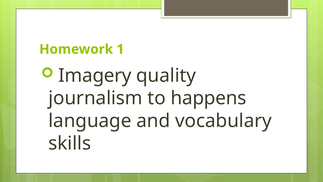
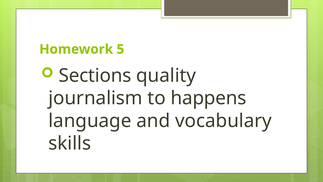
1: 1 -> 5 (120, 49)
Imagery: Imagery -> Sections (95, 75)
